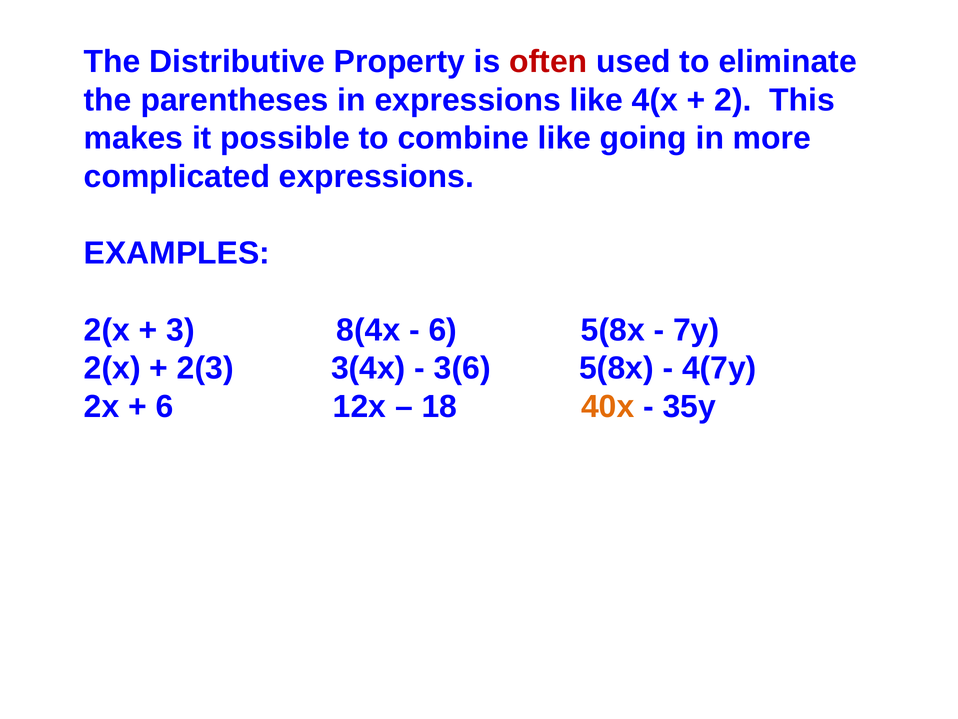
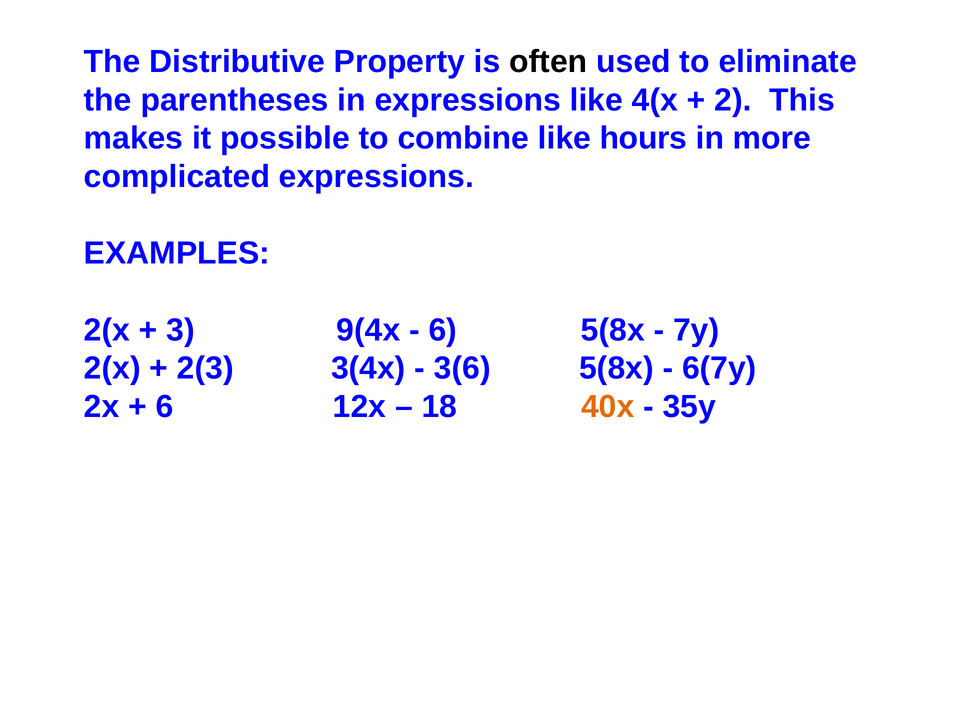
often colour: red -> black (548, 62)
going: going -> hours (644, 138)
8(4x: 8(4x -> 9(4x (368, 330)
4(7y: 4(7y -> 6(7y (719, 368)
